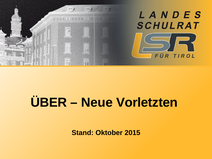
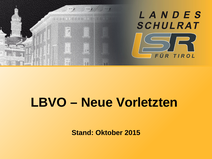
ÜBER: ÜBER -> LBVO (49, 102)
